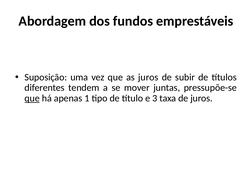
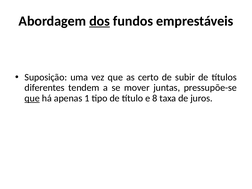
dos underline: none -> present (100, 21)
as juros: juros -> certo (148, 77)
3: 3 -> 8 (155, 98)
